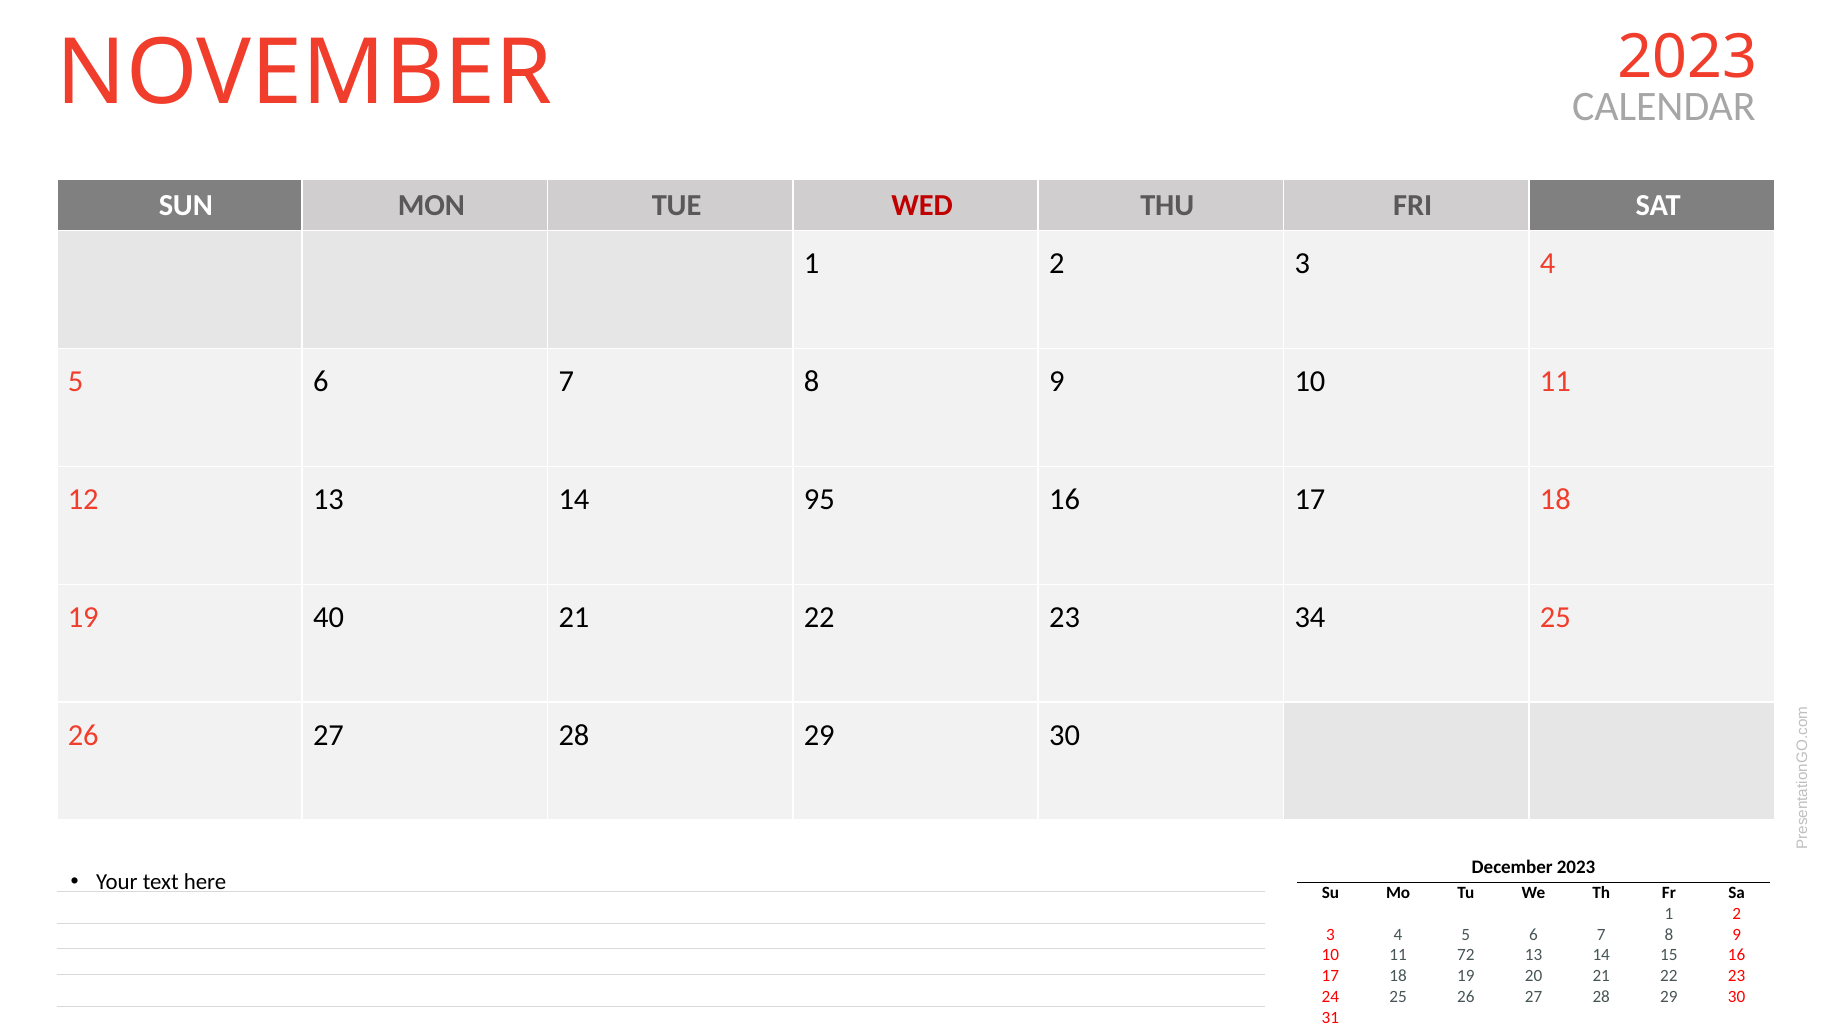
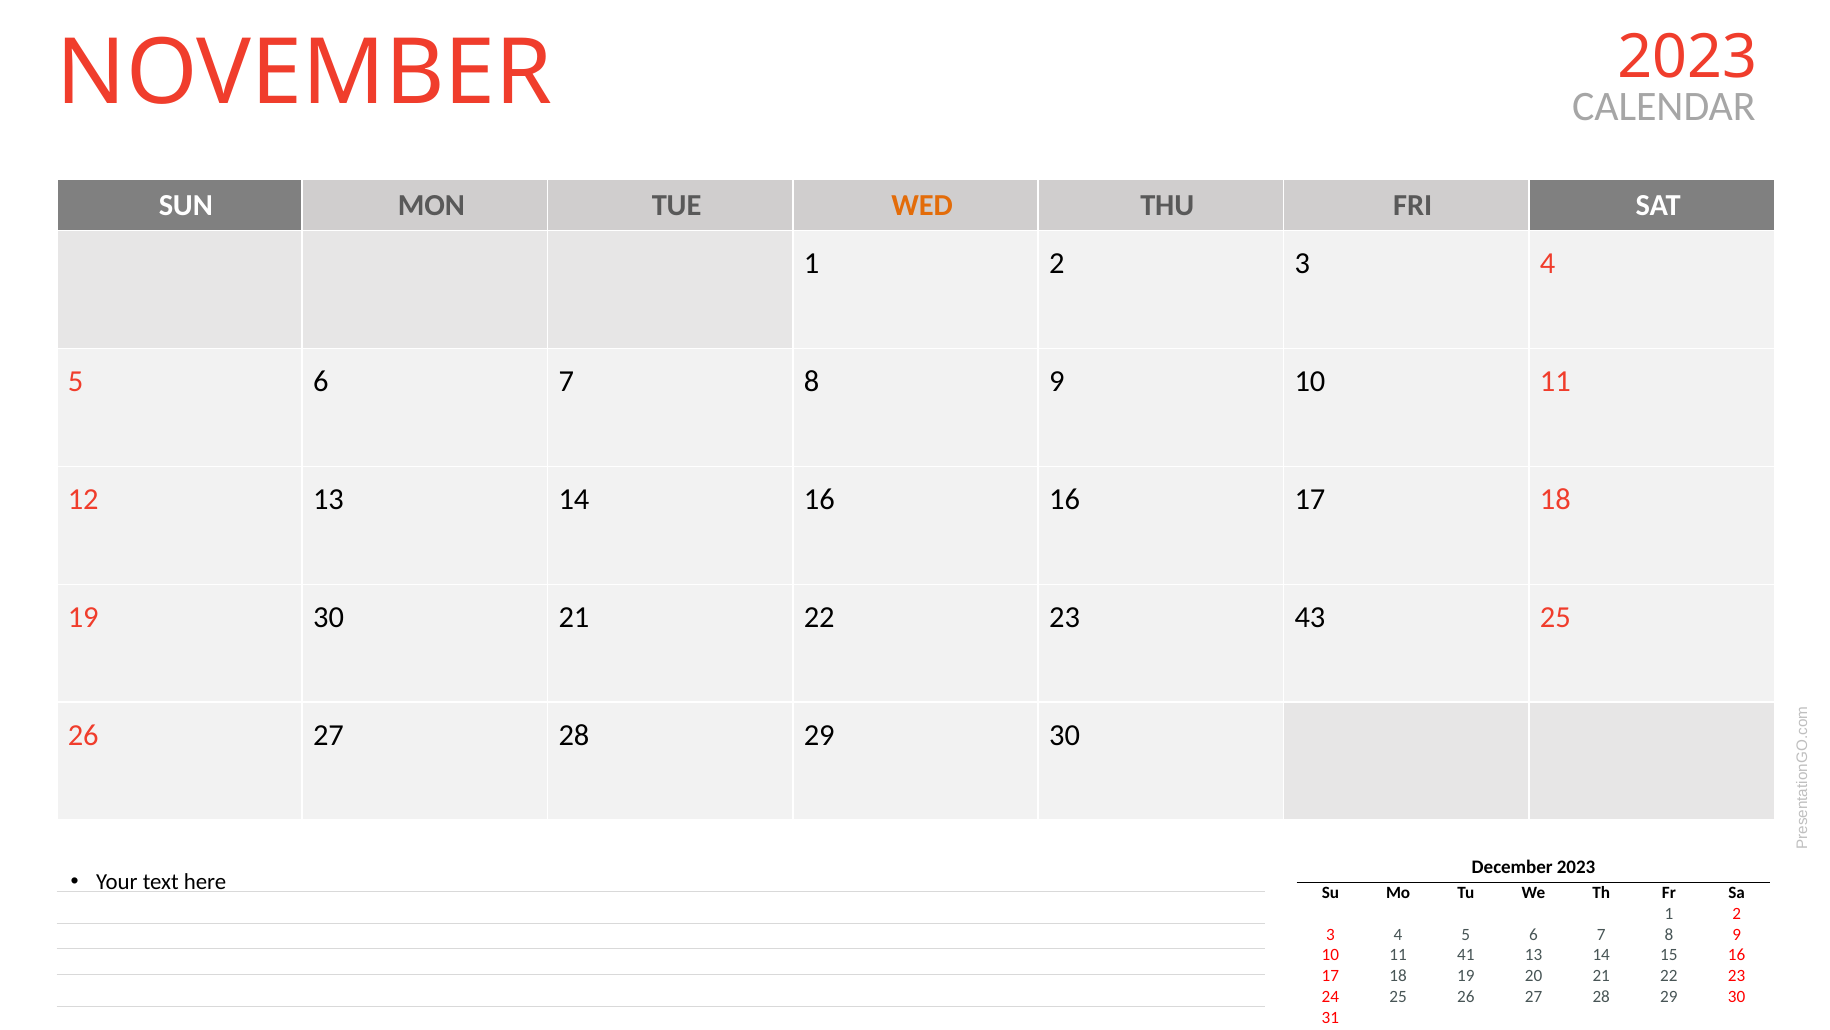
WED colour: red -> orange (922, 205)
14 95: 95 -> 16 (819, 499)
19 40: 40 -> 30 (329, 617)
34: 34 -> 43 (1310, 617)
72: 72 -> 41 (1466, 955)
